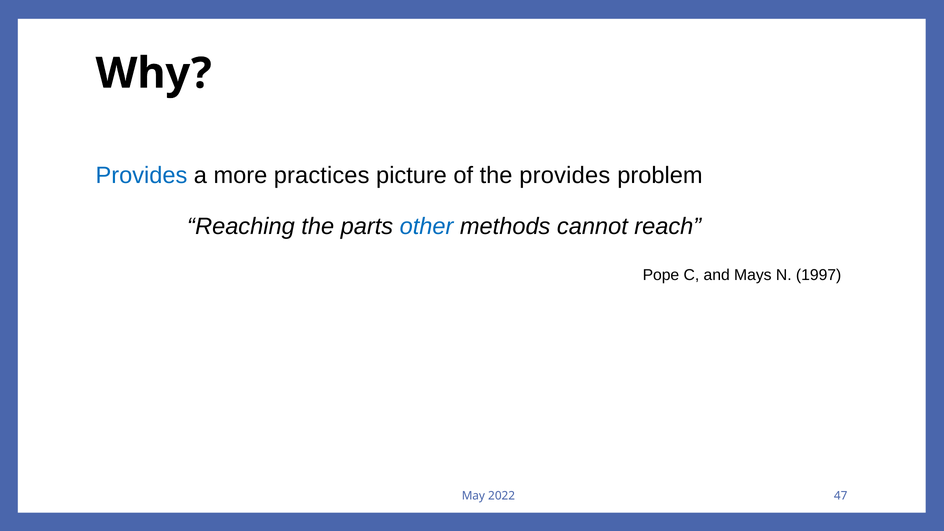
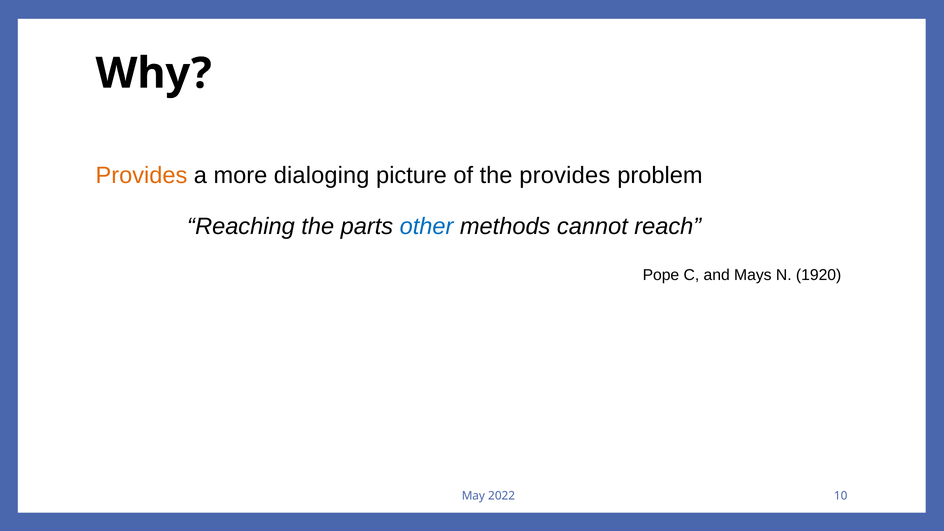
Provides colour: blue -> orange (141, 175)
practices: practices -> dialoging (322, 175)
1997: 1997 -> 1920 (819, 275)
47: 47 -> 10 (841, 496)
